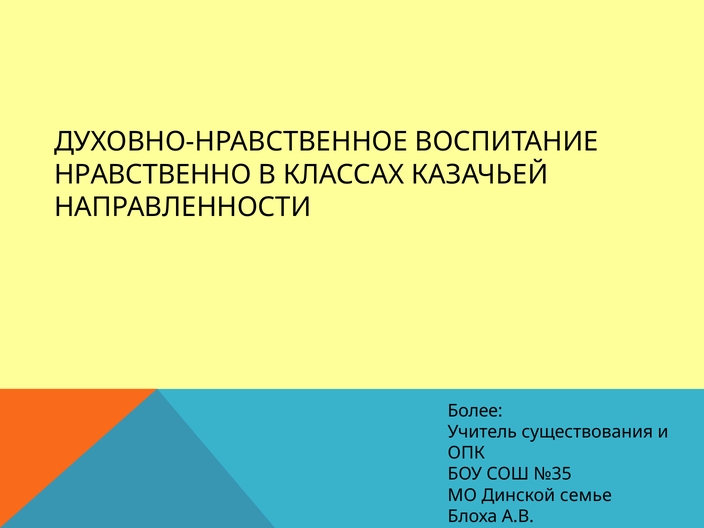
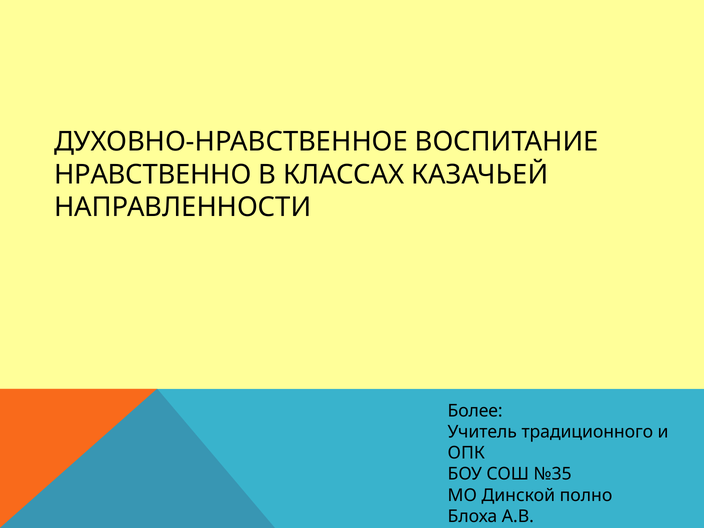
существования: существования -> традиционного (587, 432)
семье: семье -> полно (586, 495)
